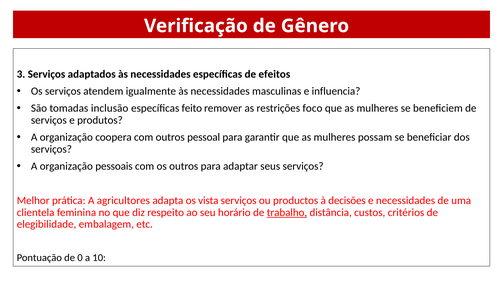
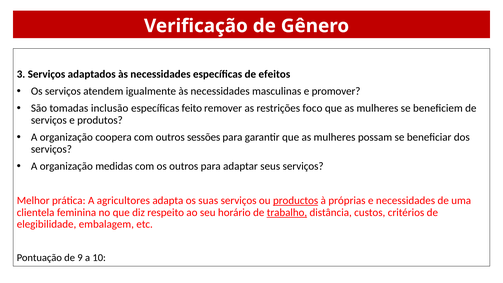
influencia: influencia -> promover (336, 91)
pessoal: pessoal -> sessões (204, 137)
pessoais: pessoais -> medidas (114, 166)
vista: vista -> suas (208, 201)
productos underline: none -> present (296, 201)
decisões: decisões -> próprias (347, 201)
0: 0 -> 9 (80, 258)
